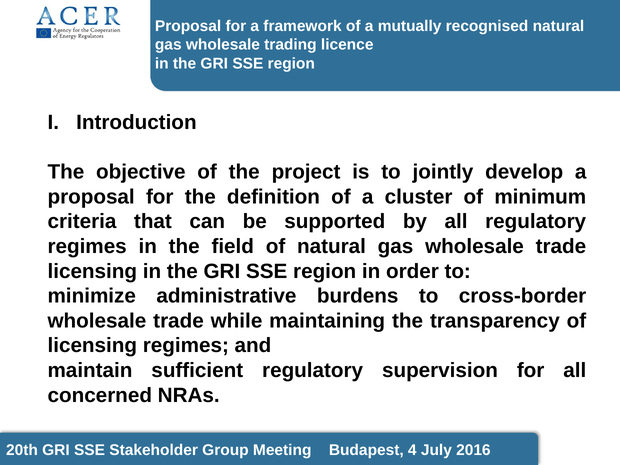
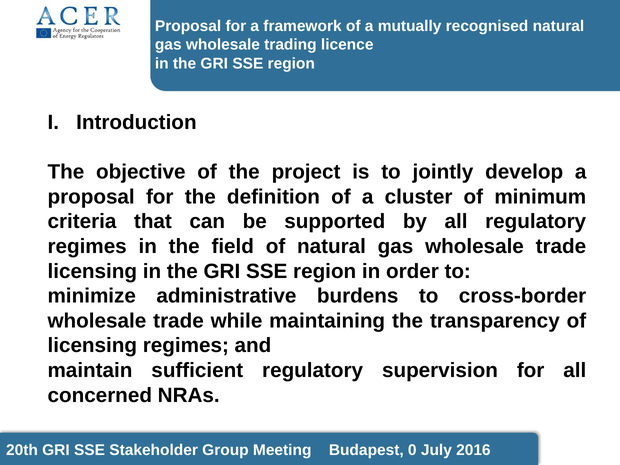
4: 4 -> 0 (412, 450)
